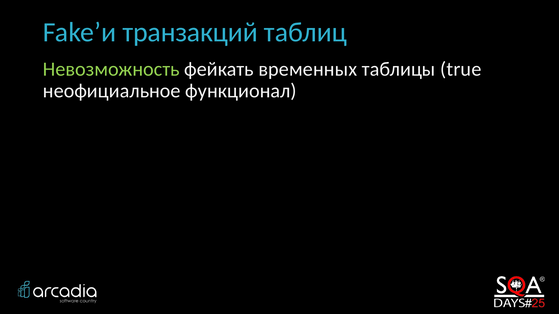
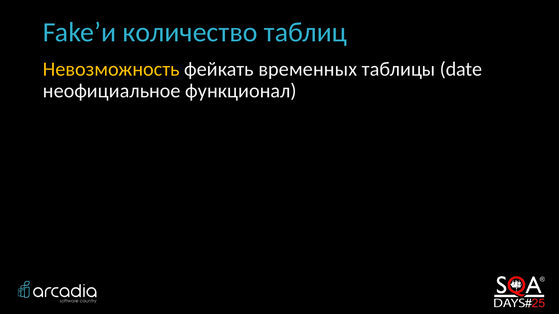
транзакций: транзакций -> количество (190, 32)
Невозможность colour: light green -> yellow (111, 69)
true: true -> date (461, 69)
